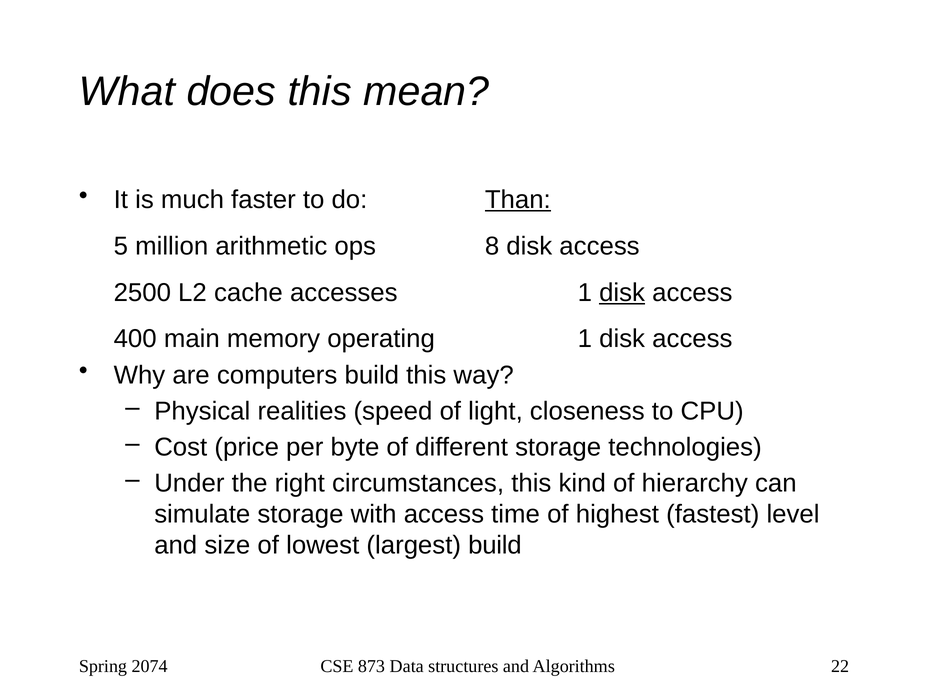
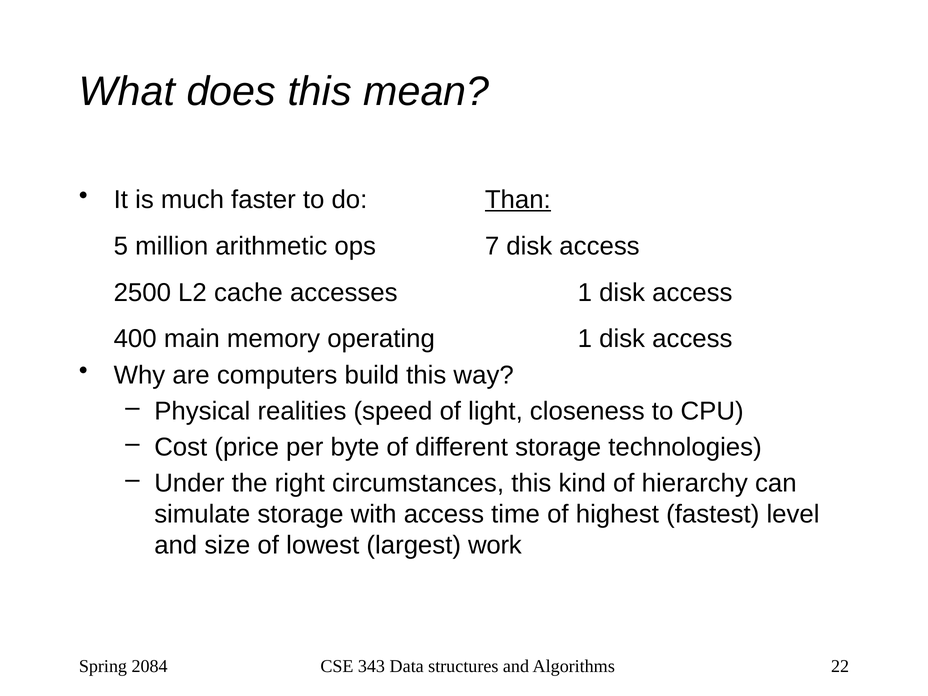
8: 8 -> 7 (492, 246)
disk underline: present -> none (622, 293)
largest build: build -> work (495, 545)
2074: 2074 -> 2084 (150, 666)
873: 873 -> 343 (371, 666)
